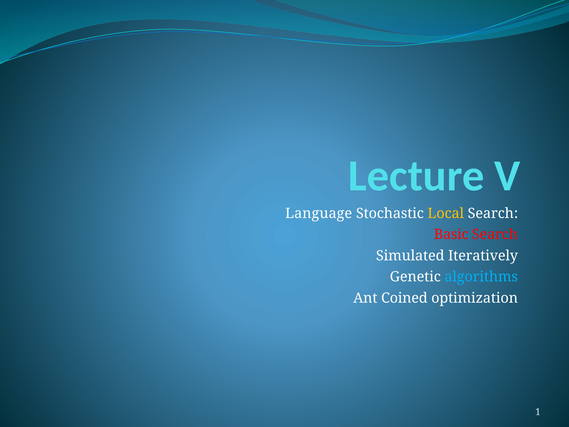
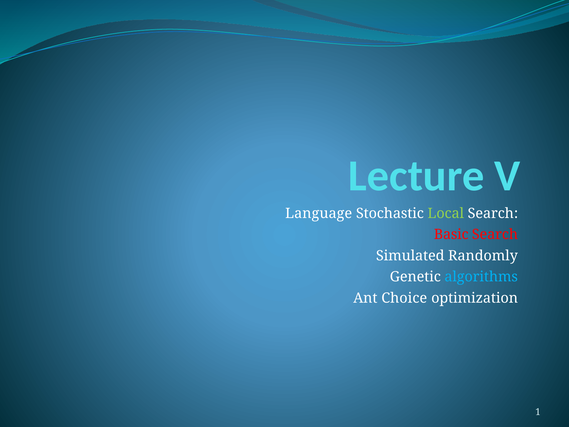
Local colour: yellow -> light green (446, 213)
Iteratively: Iteratively -> Randomly (483, 256)
Coined: Coined -> Choice (404, 298)
